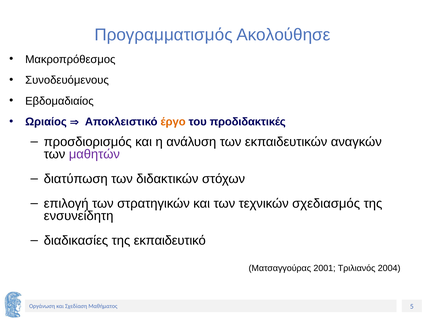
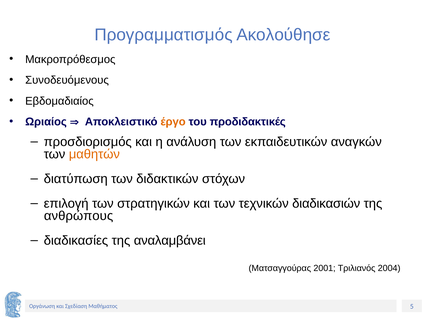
μαθητών colour: purple -> orange (94, 154)
σχεδιασμός: σχεδιασμός -> διαδικασιών (326, 203)
ενσυνείδητη: ενσυνείδητη -> ανθρώπους (79, 216)
εκπαιδευτικό: εκπαιδευτικό -> αναλαμβάνει (170, 240)
